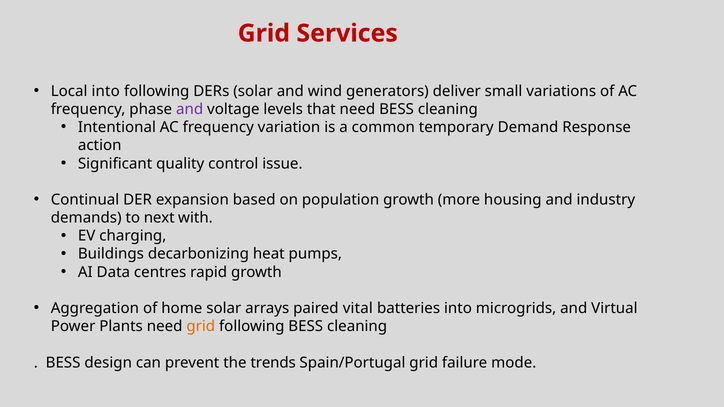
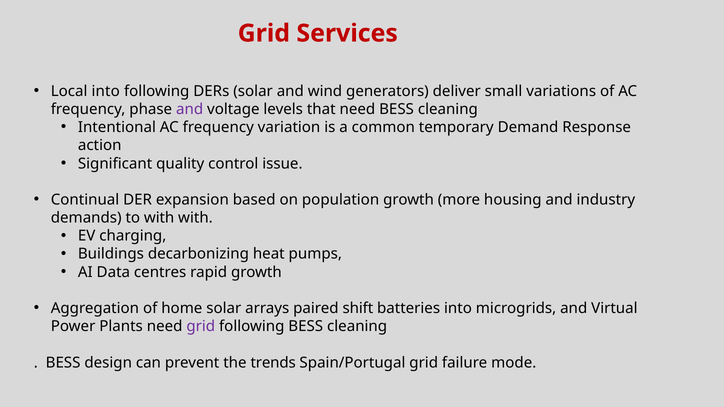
to next: next -> with (159, 218)
vital: vital -> shift (358, 308)
grid colour: orange -> purple (201, 327)
